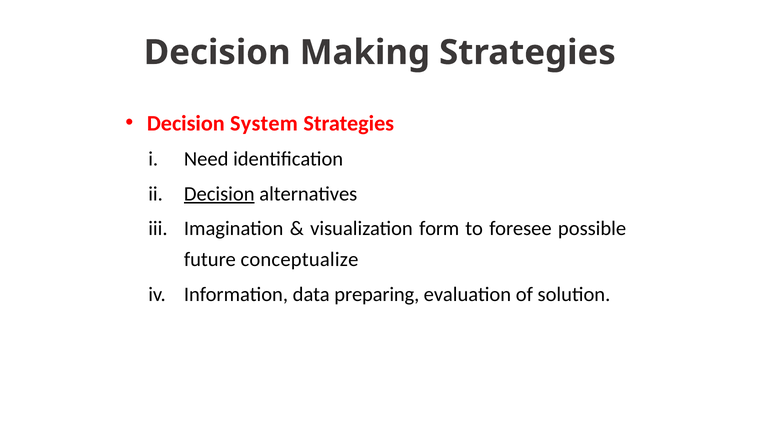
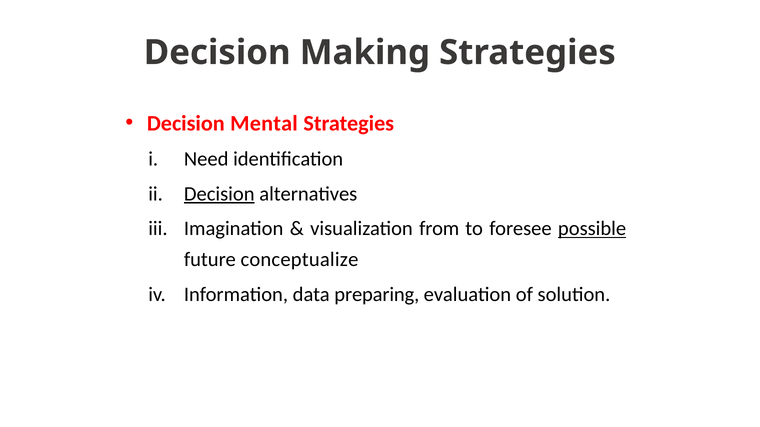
System: System -> Mental (264, 124)
form: form -> from (439, 229)
possible underline: none -> present (592, 229)
